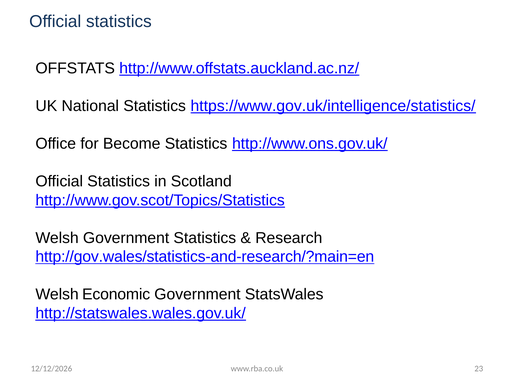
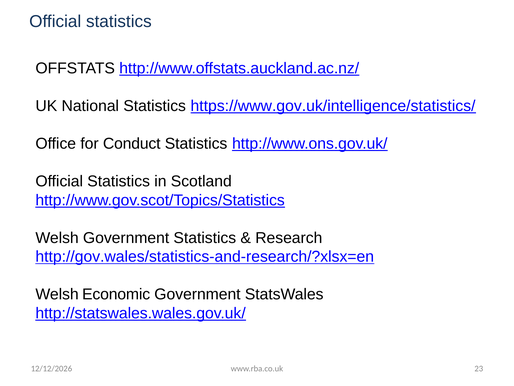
Become: Become -> Conduct (132, 143)
http://gov.wales/statistics-and-research/?main=en: http://gov.wales/statistics-and-research/?main=en -> http://gov.wales/statistics-and-research/?xlsx=en (205, 256)
